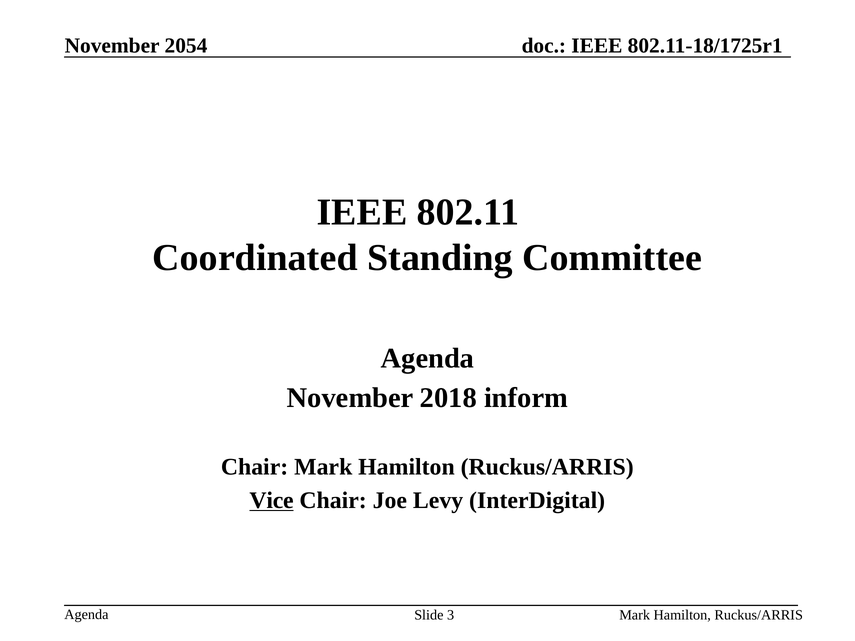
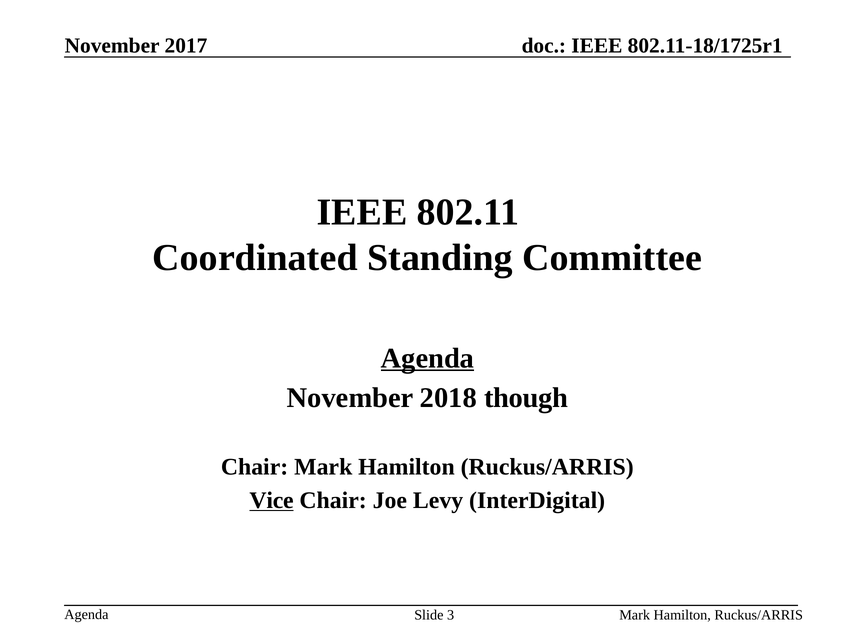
2054: 2054 -> 2017 (186, 46)
Agenda underline: none -> present (427, 358)
inform: inform -> though (526, 398)
